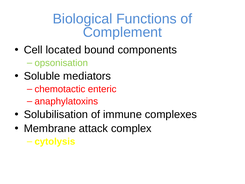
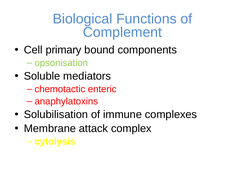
located: located -> primary (64, 50)
